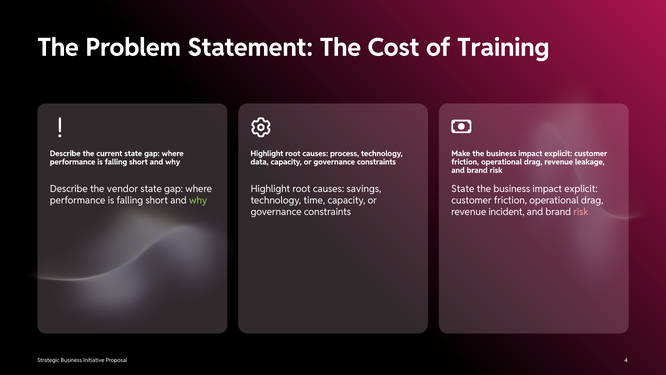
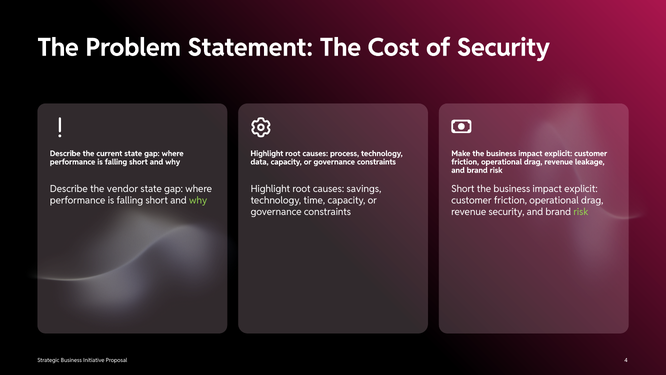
of Training: Training -> Security (503, 48)
State: State -> Short (463, 189)
revenue incident: incident -> security (507, 212)
risk colour: pink -> light green (581, 212)
